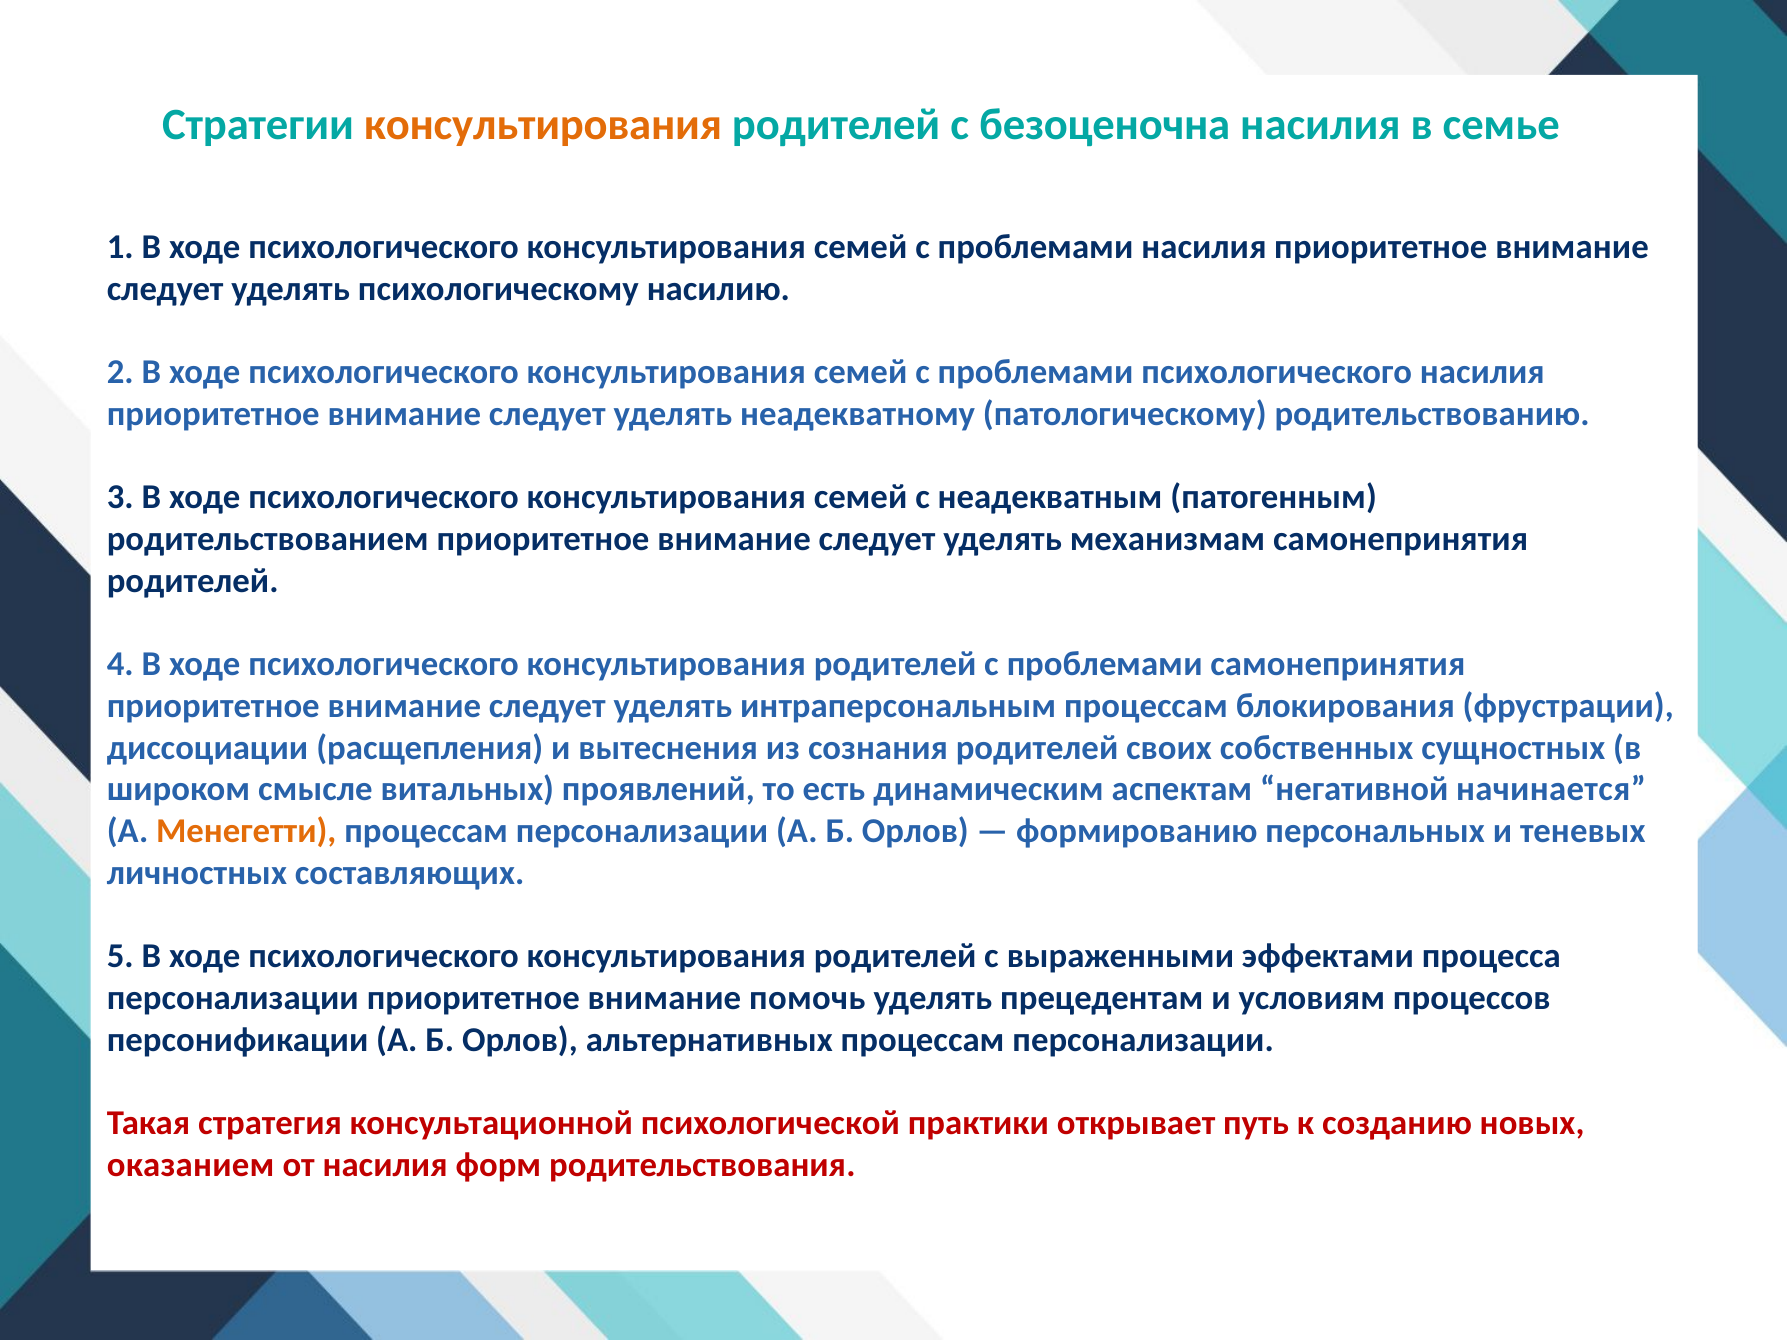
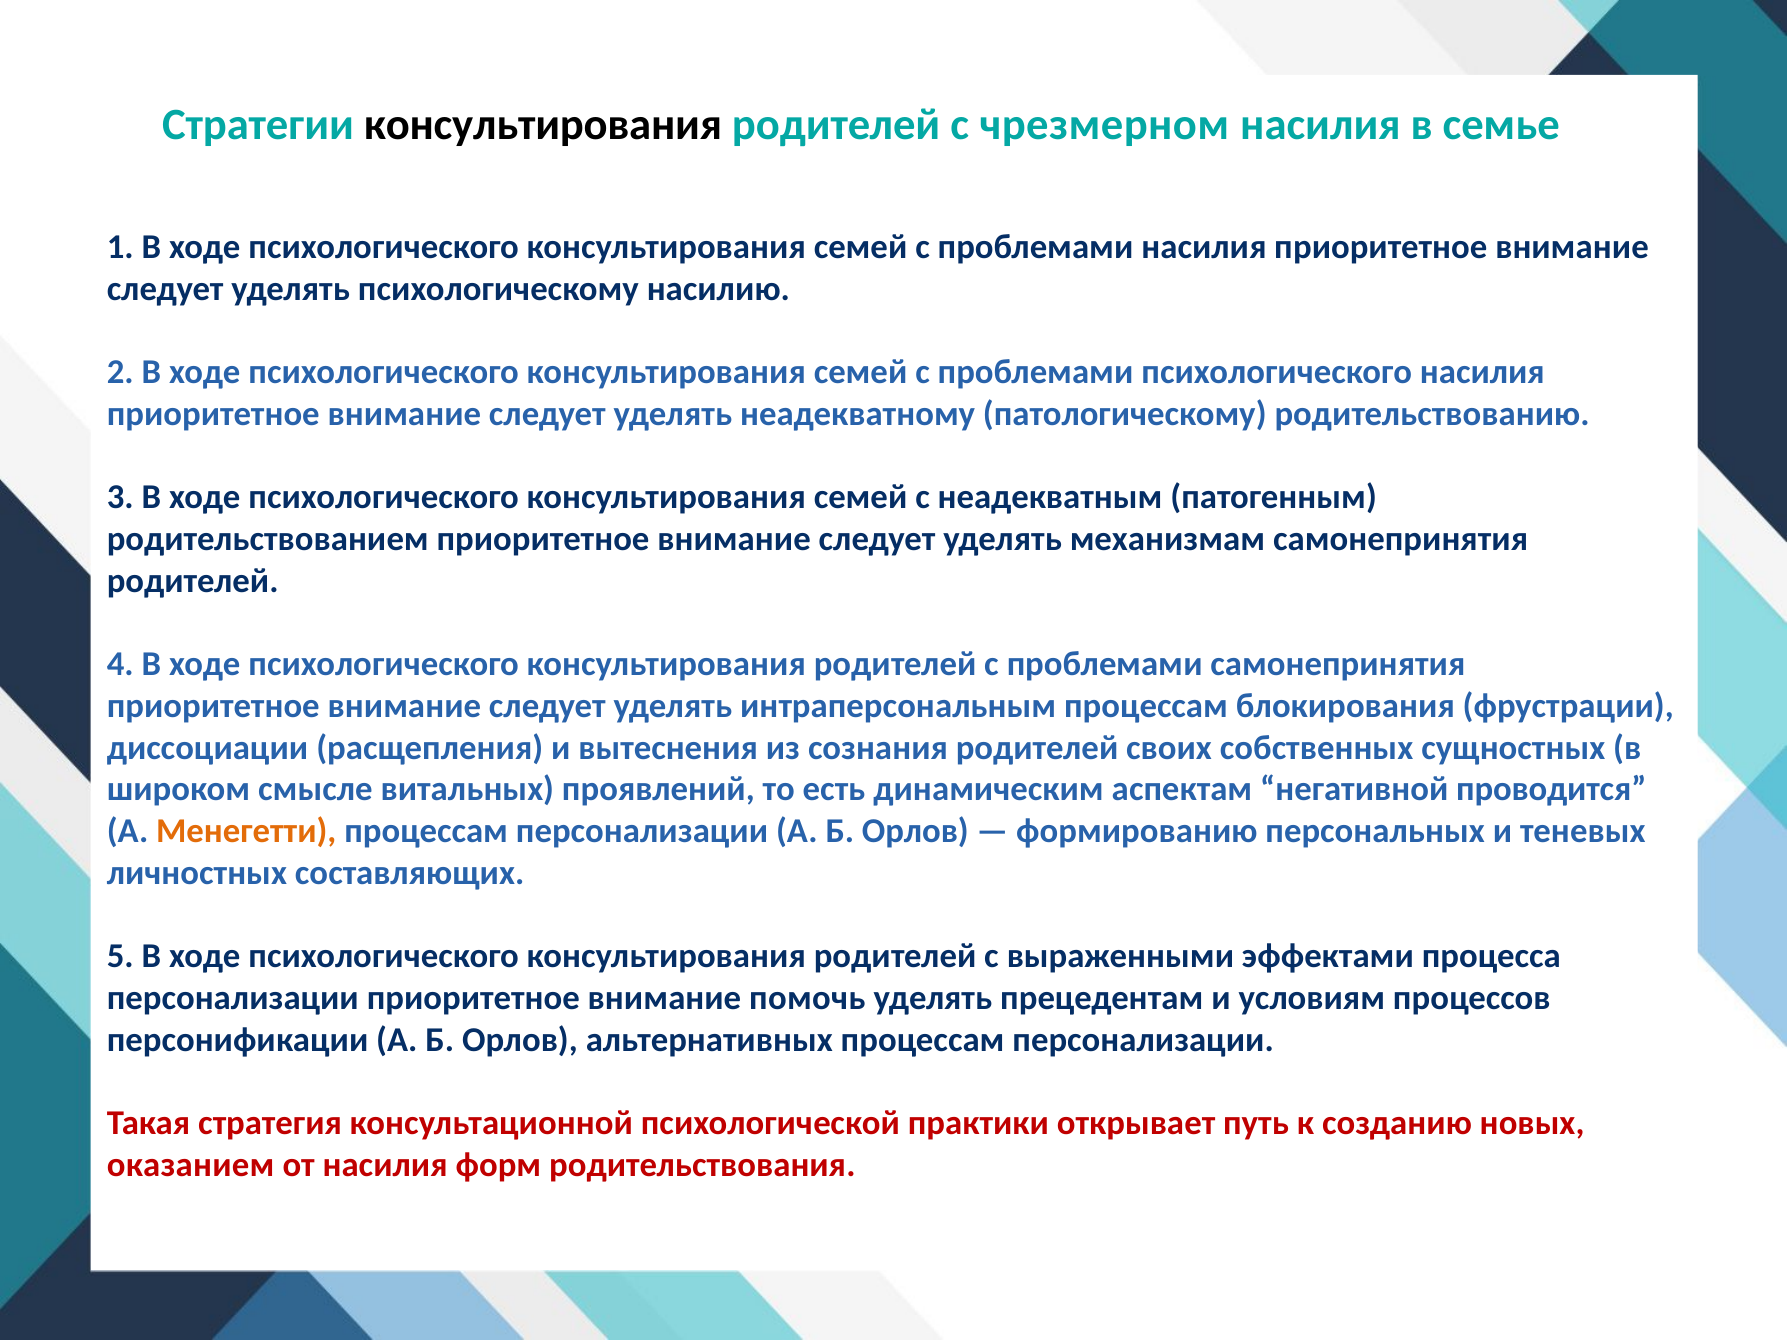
консультирования colour: orange -> black (543, 125)
безоценочна: безоценочна -> чрезмерном (1104, 125)
начинается: начинается -> проводится (1551, 790)
